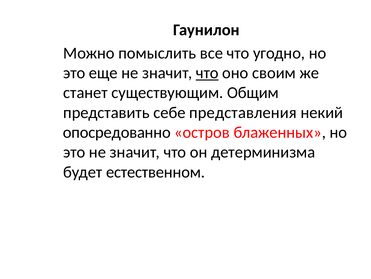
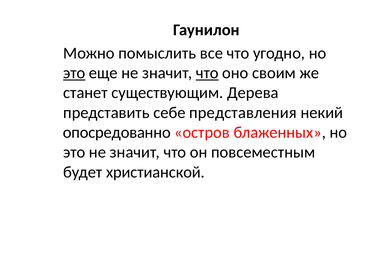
это underline: none -> present (74, 73)
Общим: Общим -> Дерева (253, 93)
детерминизма: детерминизма -> повсеместным (263, 152)
естественном: естественном -> христианской (155, 172)
